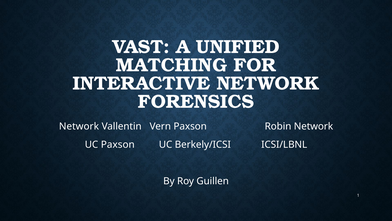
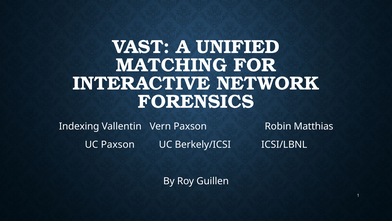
Network: Network -> Indexing (79, 126)
Robin Network: Network -> Matthias (314, 126)
